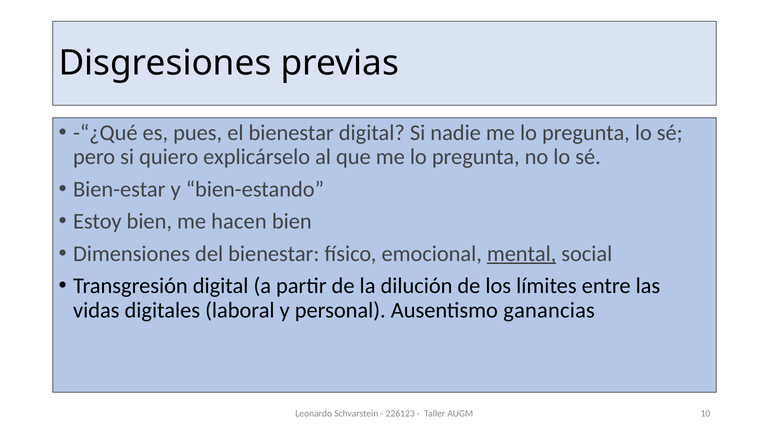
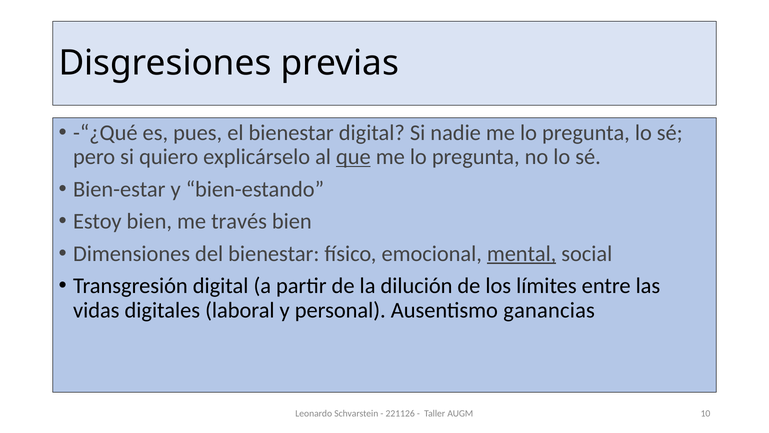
que underline: none -> present (353, 157)
hacen: hacen -> través (239, 221)
226123: 226123 -> 221126 (400, 413)
